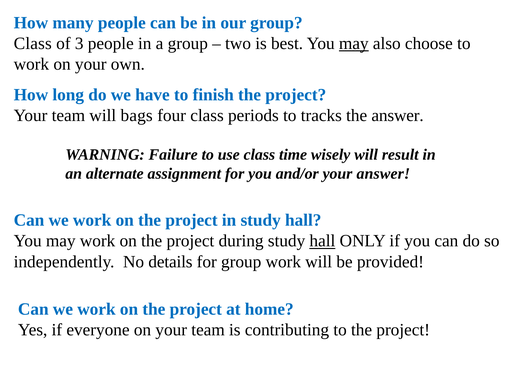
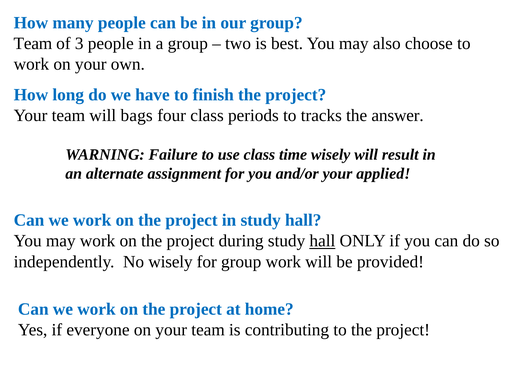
Class: Class -> Team (33, 43)
may underline: present -> none (354, 43)
your answer: answer -> applied (383, 174)
No details: details -> wisely (170, 261)
